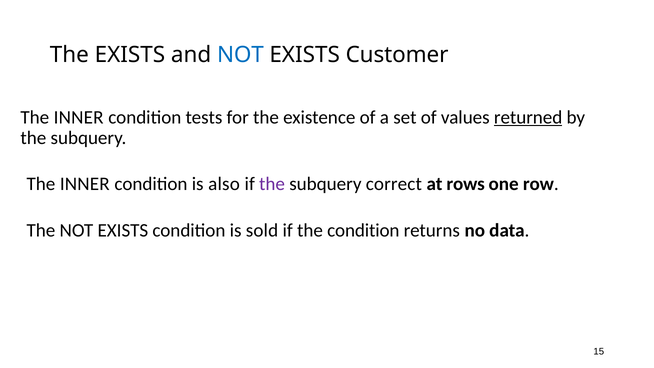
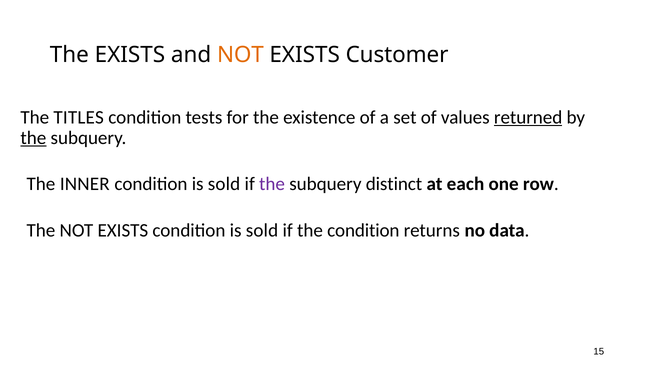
NOT colour: blue -> orange (240, 55)
INNER: INNER -> TITLES (79, 117)
the underline: none -> present (33, 138)
also: also -> sold (224, 184)
correct: correct -> distinct (394, 184)
rows: rows -> each (465, 184)
